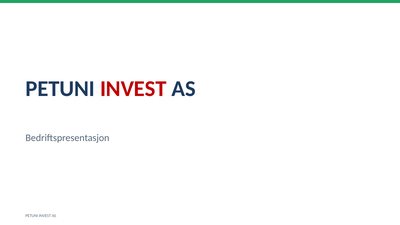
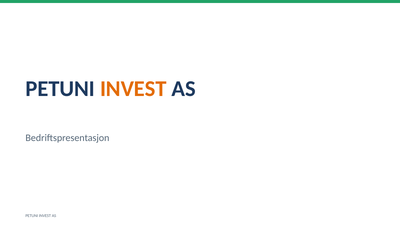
INVEST colour: red -> orange (133, 89)
